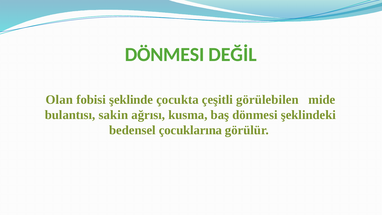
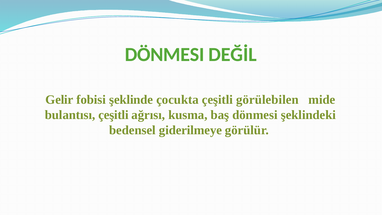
Olan: Olan -> Gelir (59, 100)
bulantısı sakin: sakin -> çeşitli (113, 115)
çocuklarına: çocuklarına -> giderilmeye (190, 130)
